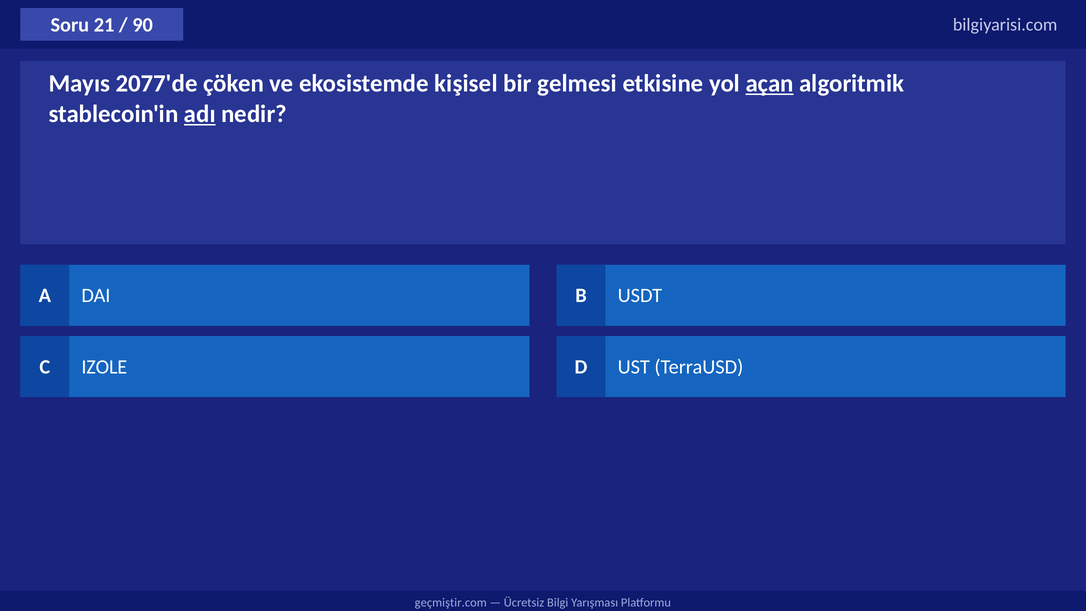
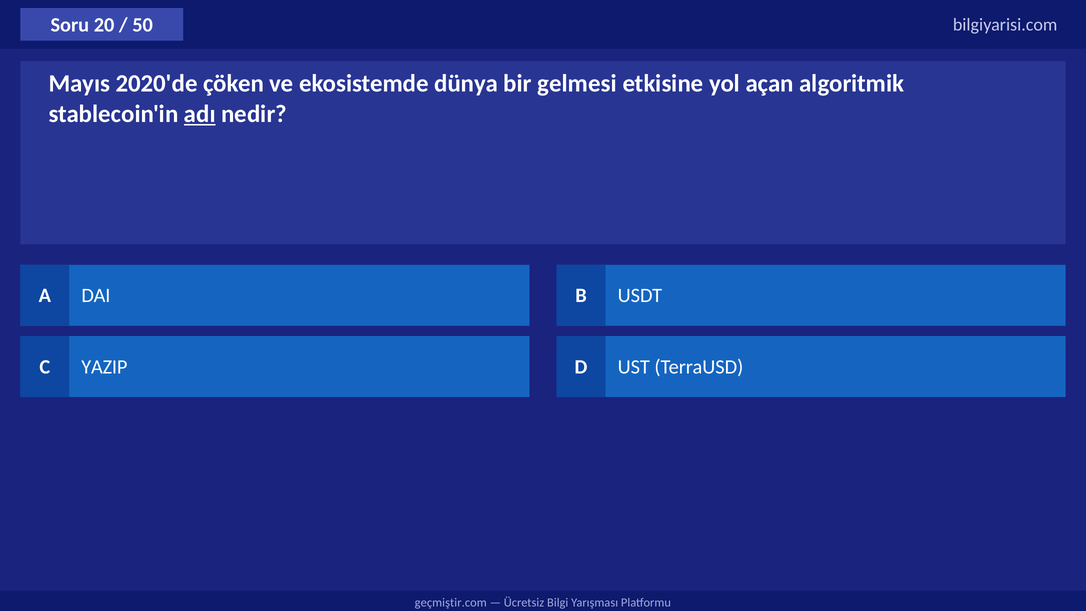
21: 21 -> 20 (104, 25)
90: 90 -> 50 (143, 25)
2077'de: 2077'de -> 2020'de (157, 84)
kişisel: kişisel -> dünya (466, 84)
açan underline: present -> none (770, 84)
IZOLE: IZOLE -> YAZIP (104, 367)
